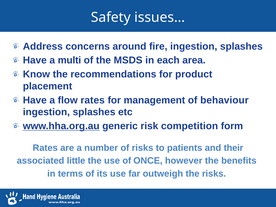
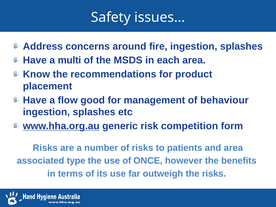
flow rates: rates -> good (93, 100)
Rates: Rates -> Risks (45, 148)
and their: their -> area (233, 148)
little: little -> type (76, 161)
